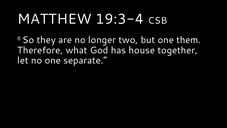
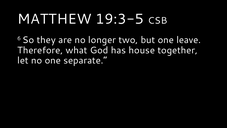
19:3-4: 19:3-4 -> 19:3-5 (120, 19)
them: them -> leave (189, 40)
